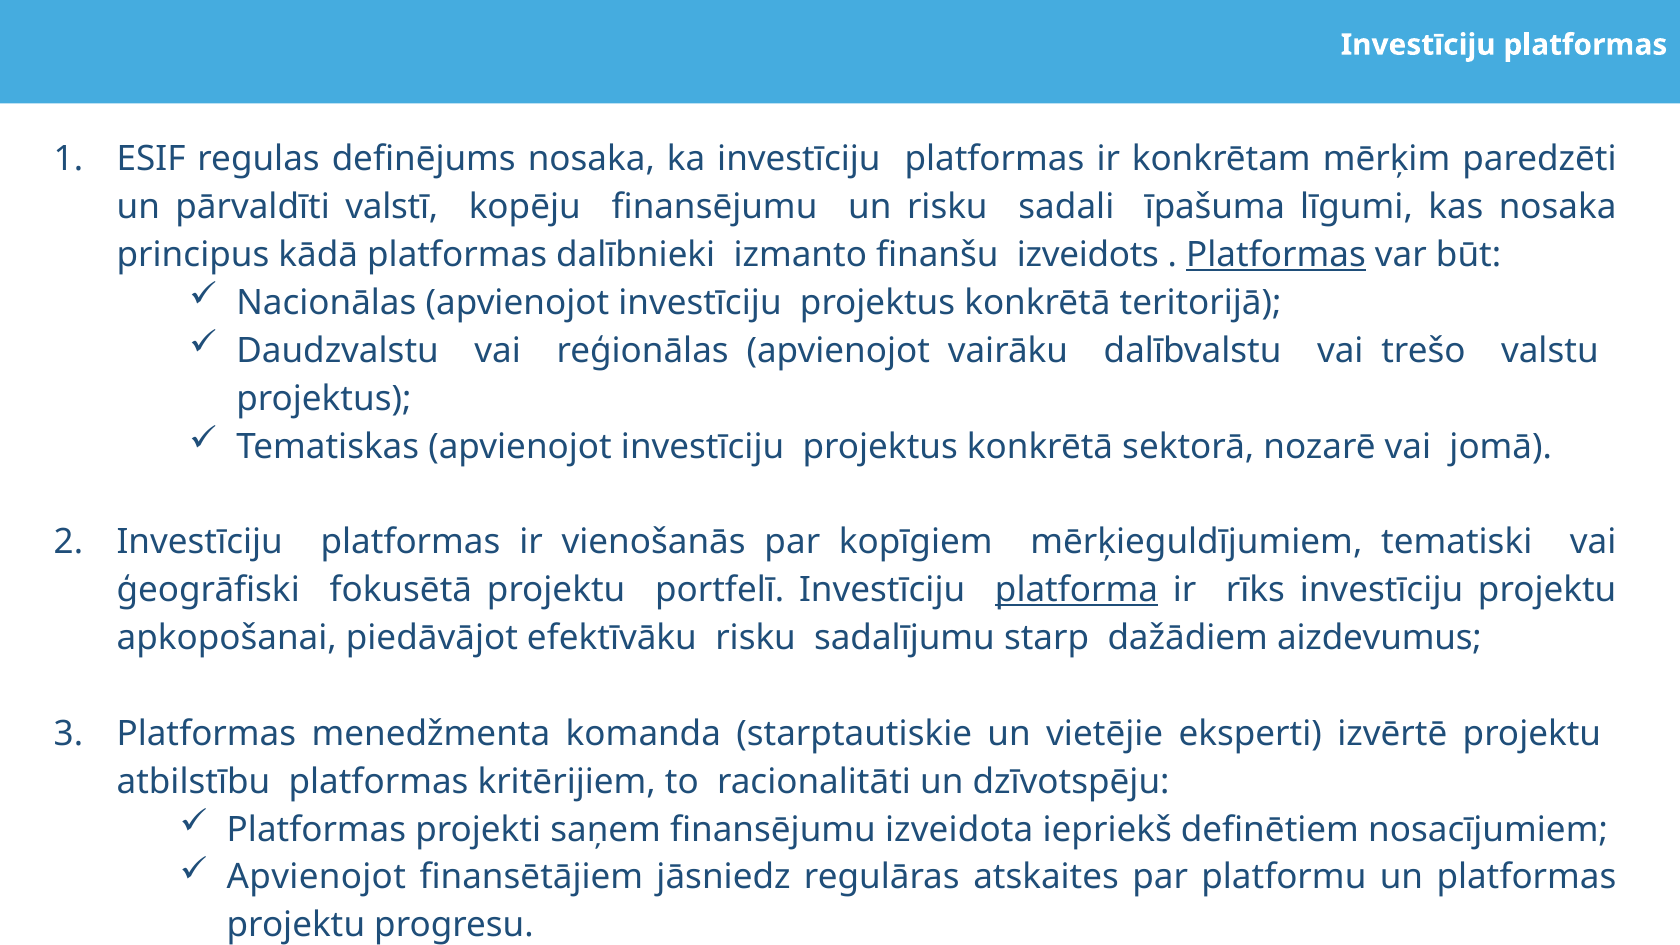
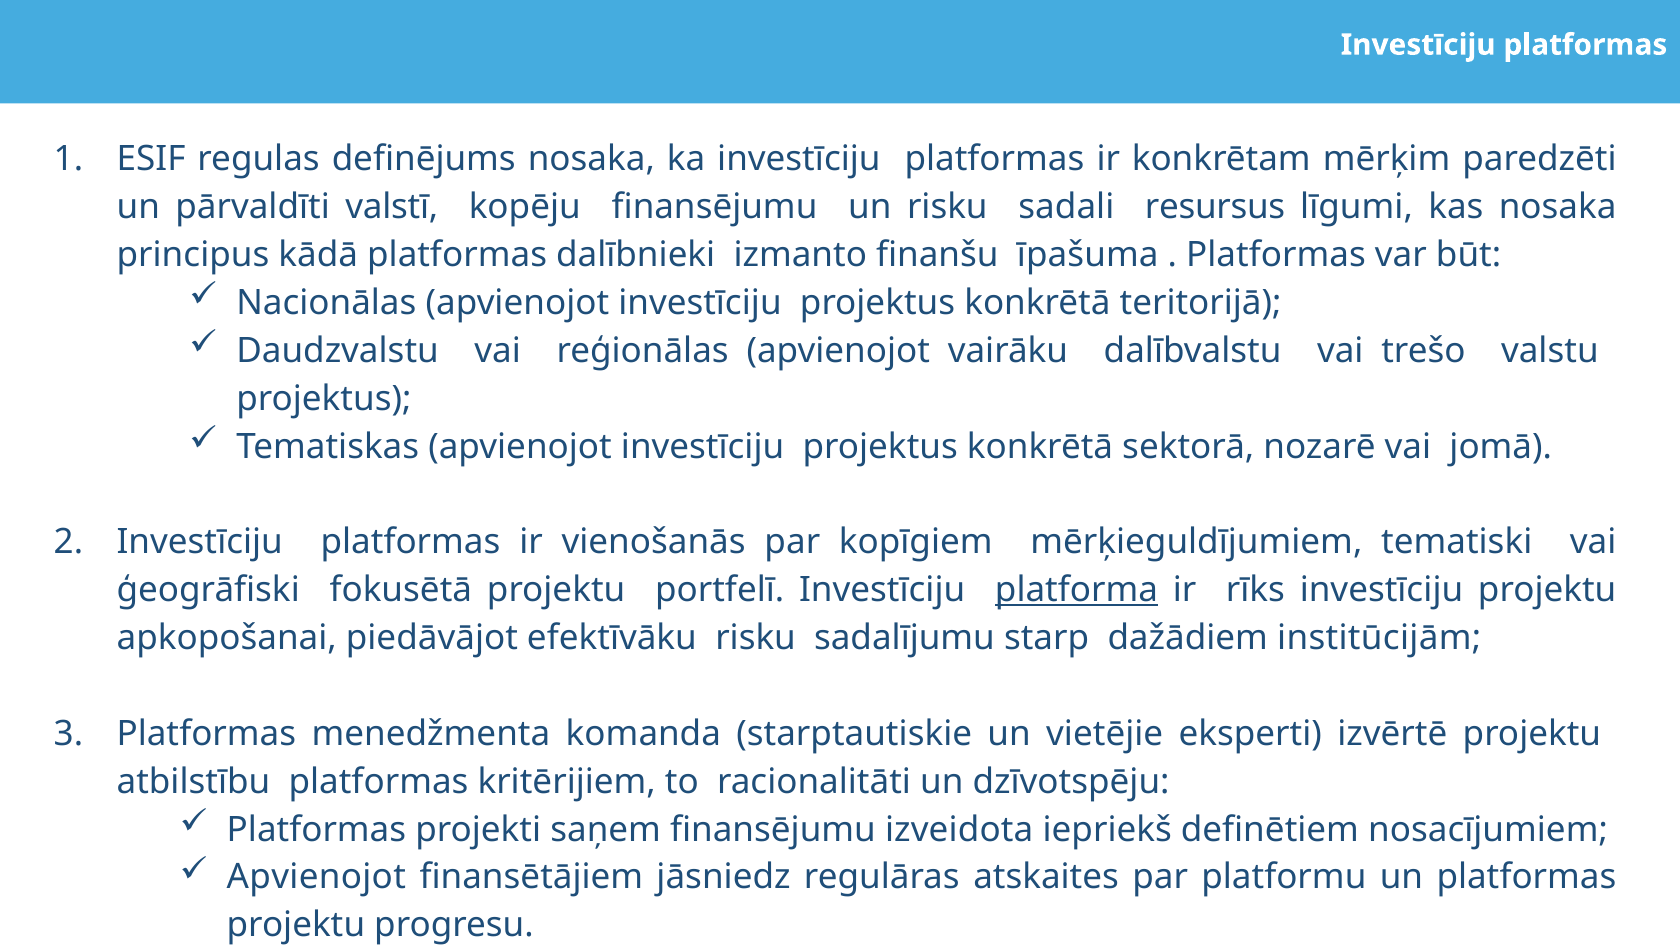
īpašuma: īpašuma -> resursus (1215, 207)
izveidots: izveidots -> īpašuma (1088, 255)
Platformas underline: present -> none (1276, 255)
aizdevumus: aizdevumus -> institūcijām (1379, 638)
